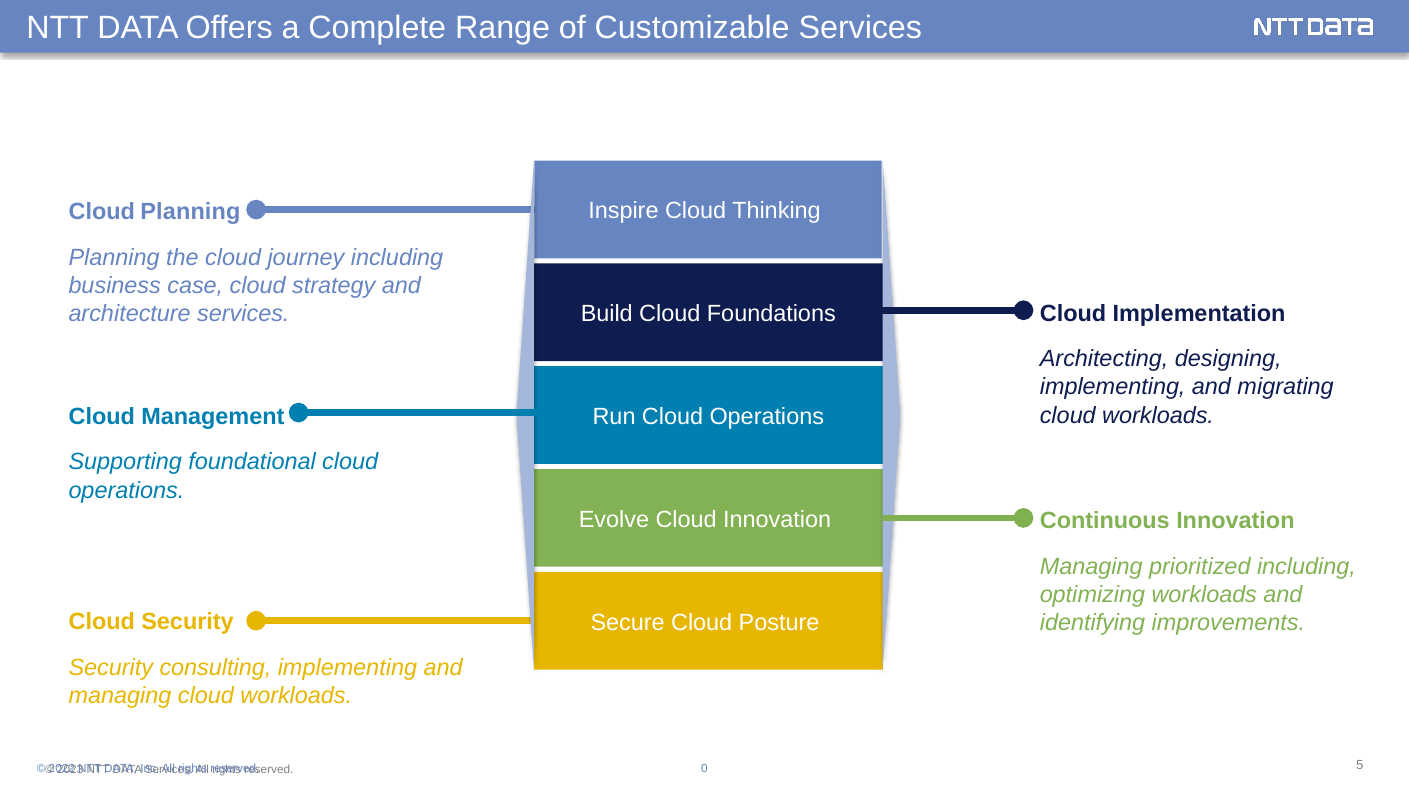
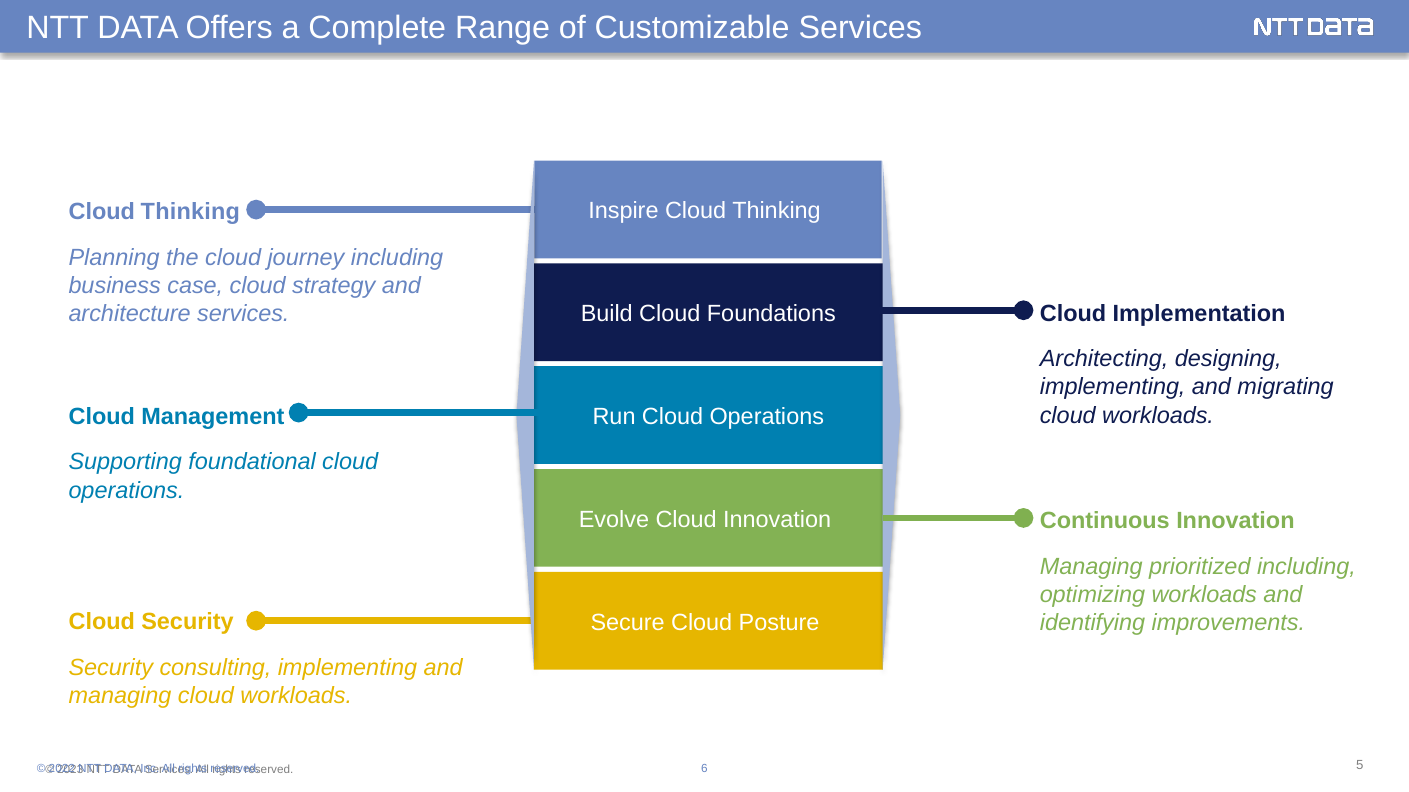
Planning: Planning -> Thinking (190, 212)
0: 0 -> 6 (704, 769)
